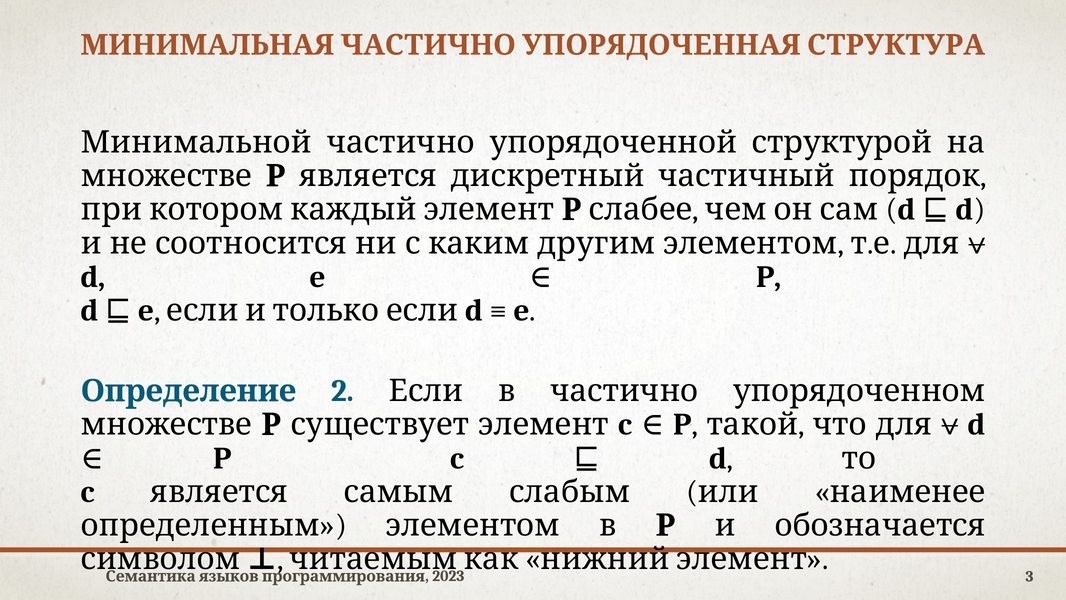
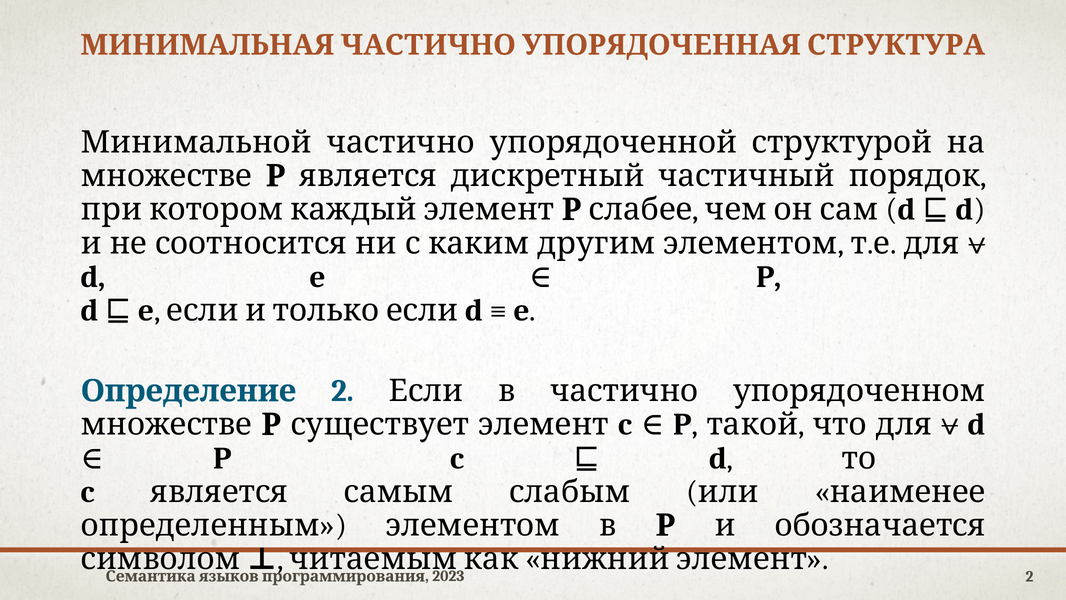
3: 3 -> 2 (1030, 576)
